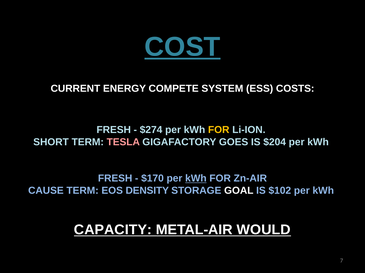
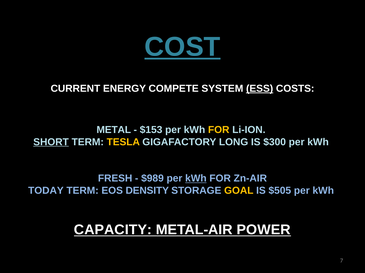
ESS underline: none -> present (260, 89)
FRESH: FRESH -> METAL (114, 130)
$274: $274 -> $153 (151, 130)
SHORT underline: none -> present (51, 142)
TESLA colour: pink -> yellow (123, 142)
GOES: GOES -> LONG (234, 142)
$204: $204 -> $300 (275, 142)
$170: $170 -> $989 (152, 179)
CAUSE: CAUSE -> TODAY (46, 191)
GOAL colour: white -> yellow (239, 191)
$102: $102 -> $505 (280, 191)
WOULD: WOULD -> POWER (264, 230)
